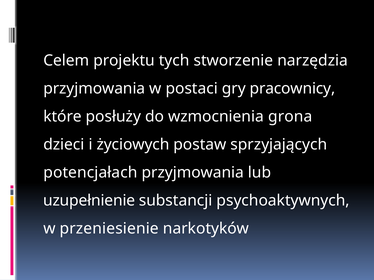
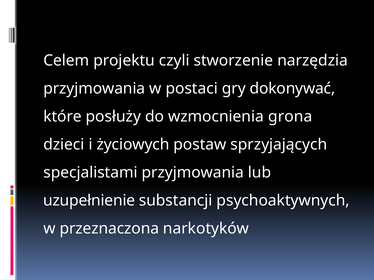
tych: tych -> czyli (174, 61)
pracownicy: pracownicy -> dokonywać (292, 89)
potencjałach: potencjałach -> specjalistami (90, 173)
przeniesienie: przeniesienie -> przeznaczona (109, 229)
